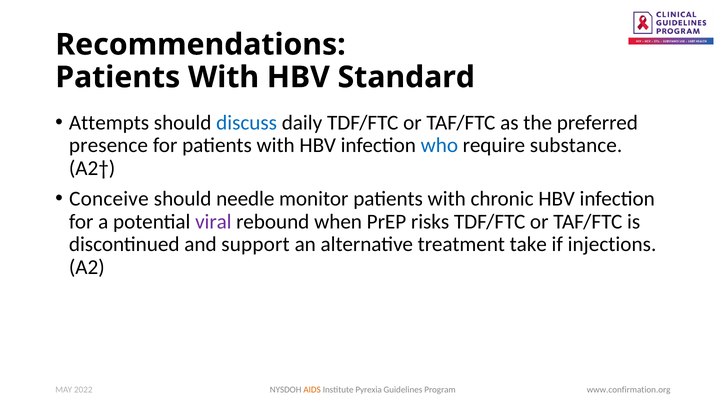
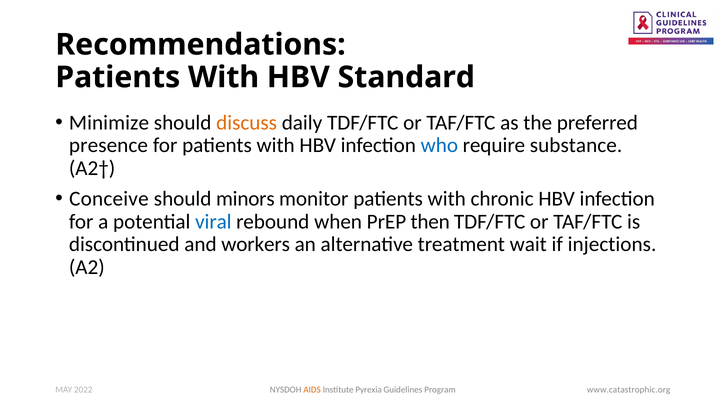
Attempts: Attempts -> Minimize (109, 123)
discuss colour: blue -> orange (247, 123)
needle: needle -> minors (245, 199)
viral colour: purple -> blue (213, 222)
risks: risks -> then (430, 222)
support: support -> workers (256, 245)
take: take -> wait (528, 245)
www.confirmation.org: www.confirmation.org -> www.catastrophic.org (629, 390)
